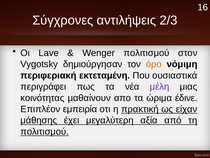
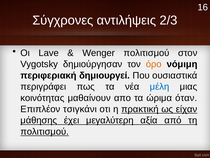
εκτεταμένη: εκτεταμένη -> δημιουργεί (105, 75)
μέλη colour: purple -> blue (160, 86)
έδινε: έδινε -> όταν (186, 98)
εμπειρία: εμπειρία -> τσιγκάνι (80, 109)
